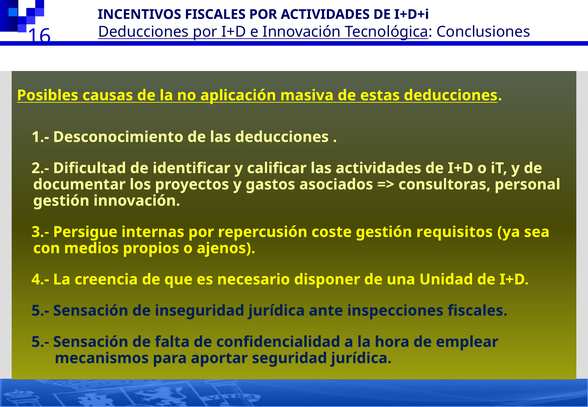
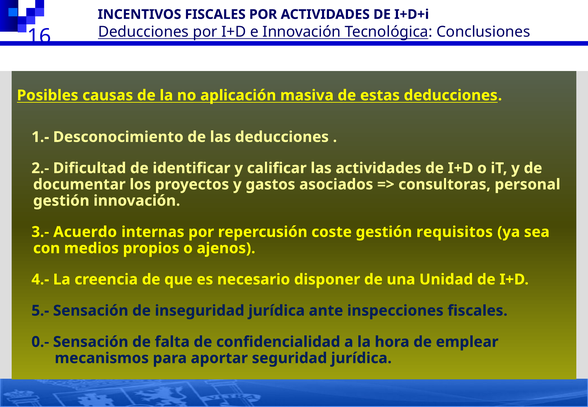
Persigue: Persigue -> Acuerdo (85, 232)
5.-: 5.- -> 0.- (40, 342)
